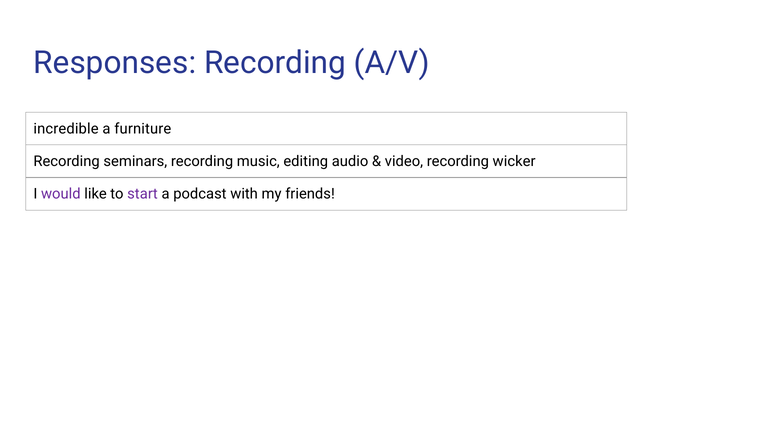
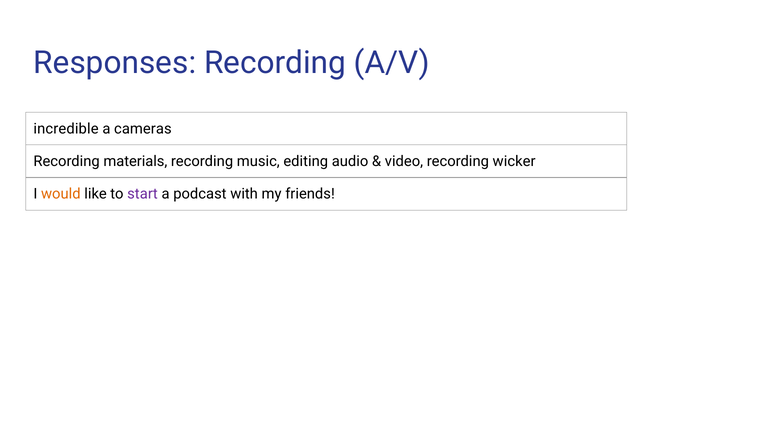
furniture: furniture -> cameras (143, 129)
seminars: seminars -> materials (135, 161)
would colour: purple -> orange (61, 194)
